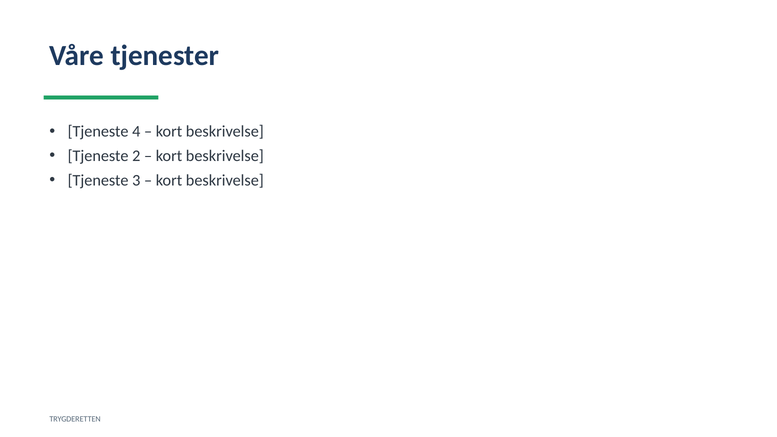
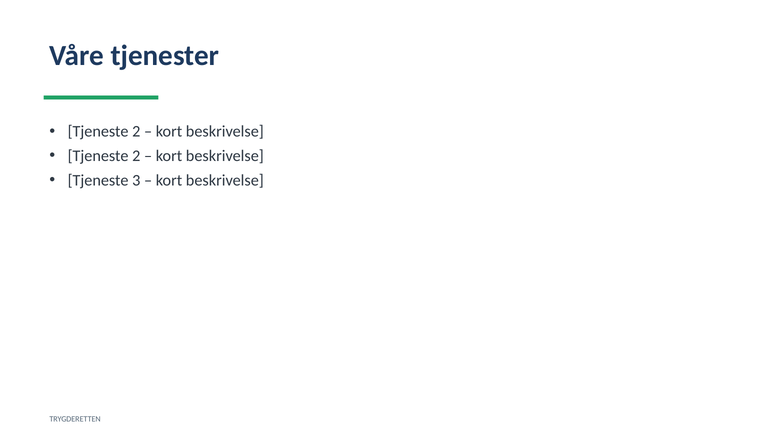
4: 4 -> 2 (136, 132)
